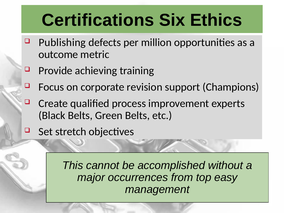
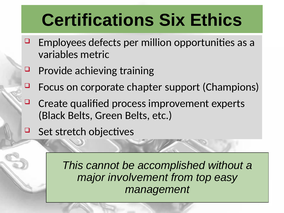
Publishing: Publishing -> Employees (62, 42)
outcome: outcome -> variables (58, 54)
revision: revision -> chapter (145, 87)
occurrences: occurrences -> involvement (138, 177)
